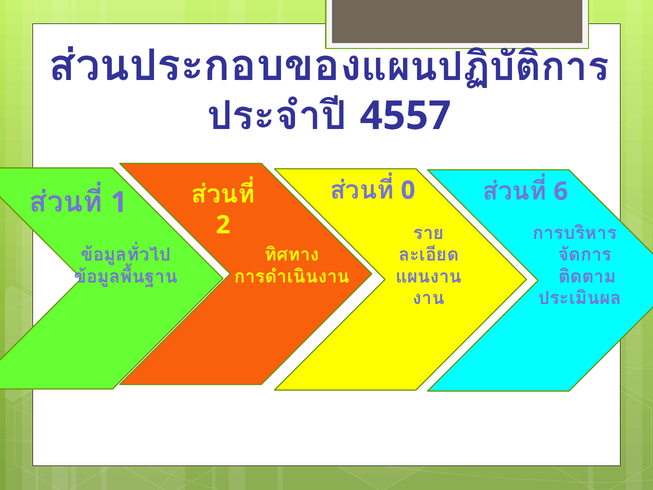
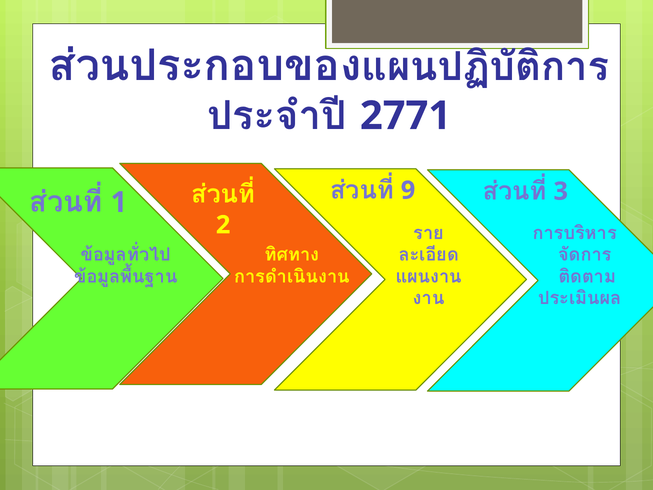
4557: 4557 -> 2771 (406, 116)
0: 0 -> 9 (408, 190)
6: 6 -> 3 (561, 191)
